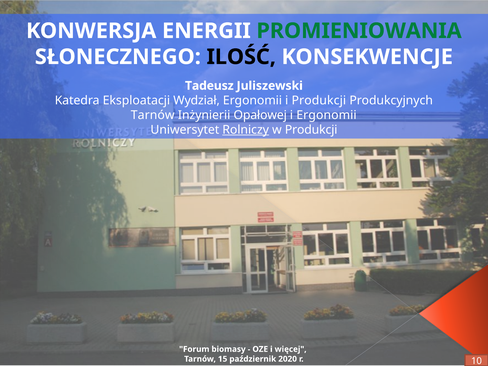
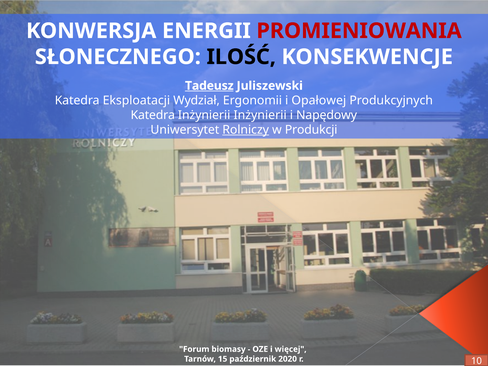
PROMIENIOWANIA colour: green -> red (359, 31)
Tadeusz underline: none -> present (209, 86)
i Produkcji: Produkcji -> Opałowej (319, 100)
Tarnów: Tarnów -> Katedra (153, 115)
Inżynierii Opałowej: Opałowej -> Inżynierii (260, 115)
i Ergonomii: Ergonomii -> Napędowy (327, 115)
